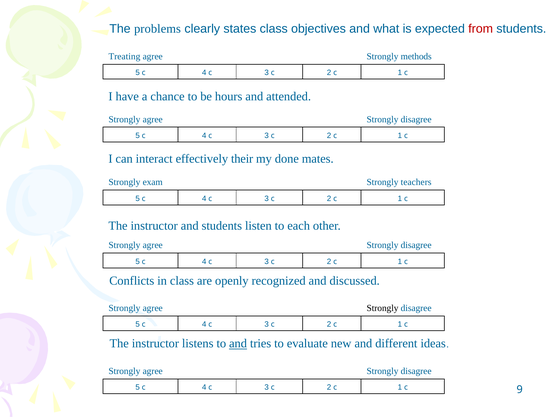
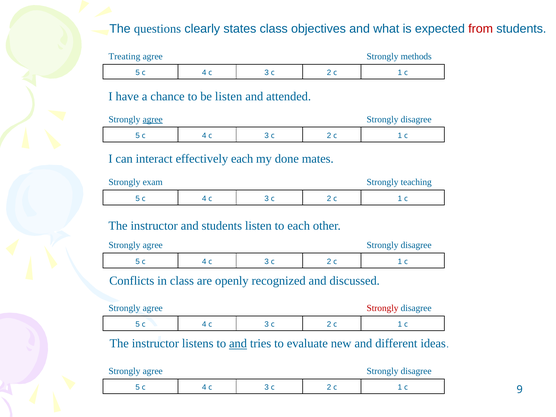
problems: problems -> questions (158, 29)
be hours: hours -> listen (229, 97)
agree underline: none -> present (153, 119)
effectively their: their -> each (242, 159)
teachers: teachers -> teaching (416, 182)
Strongly colour: black -> red (383, 308)
